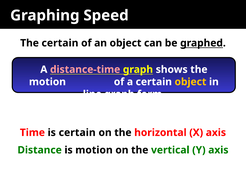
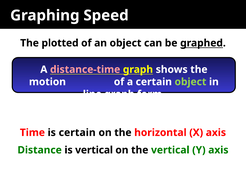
The certain: certain -> plotted (60, 43)
object colour: yellow -> light green (190, 82)
is motion: motion -> vertical (94, 150)
